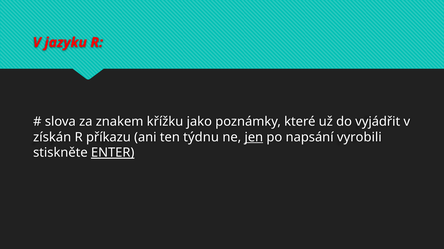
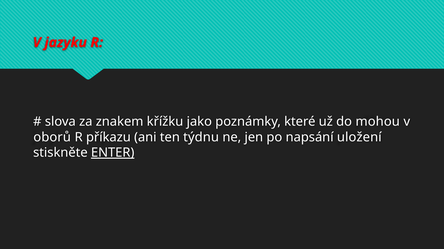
vyjádřit: vyjádřit -> mohou (378, 122)
získán: získán -> oborů (52, 138)
jen underline: present -> none (254, 138)
vyrobili: vyrobili -> uložení (359, 138)
